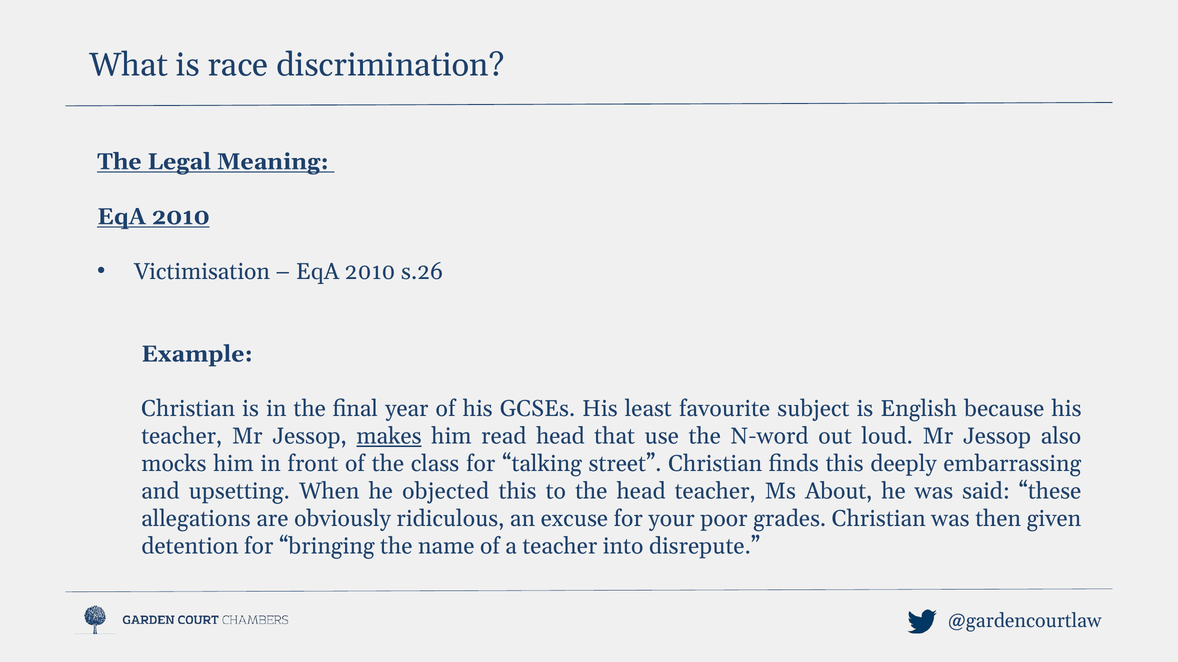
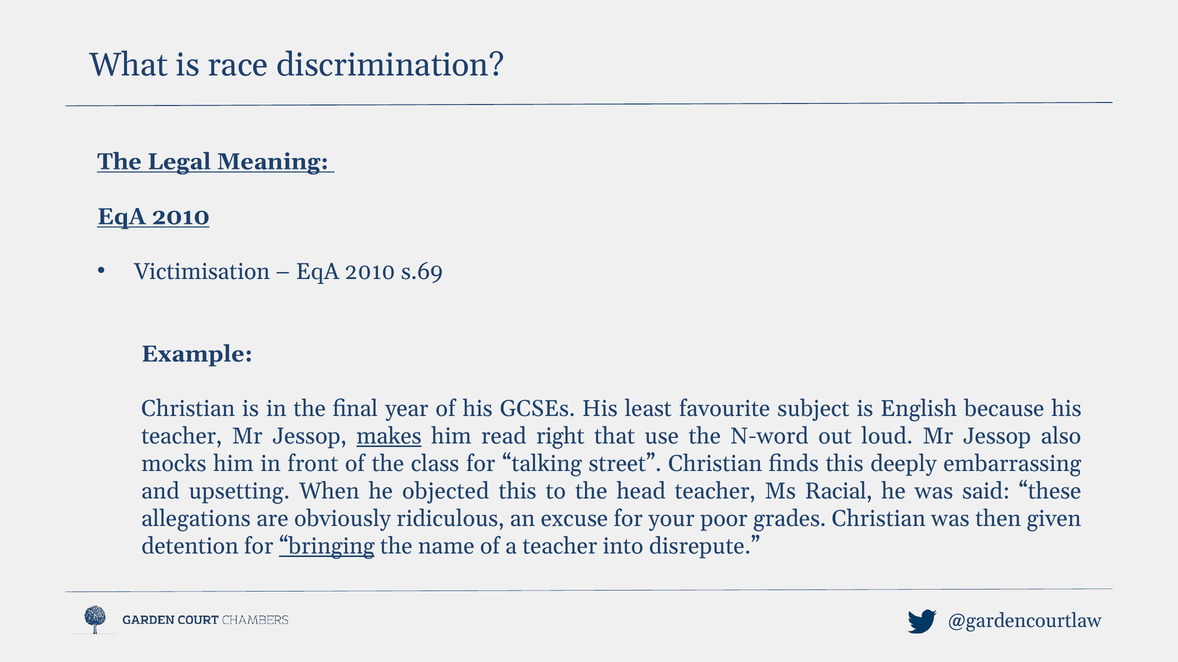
s.26: s.26 -> s.69 (422, 272)
read head: head -> right (560, 437)
About: About -> Racial (839, 492)
bringing underline: none -> present (327, 547)
